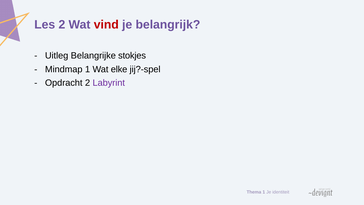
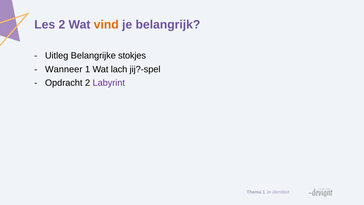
vind colour: red -> orange (106, 25)
Mindmap: Mindmap -> Wanneer (64, 69)
elke: elke -> lach (119, 69)
